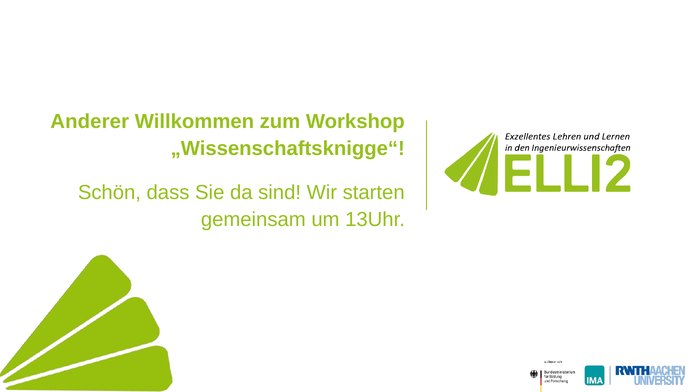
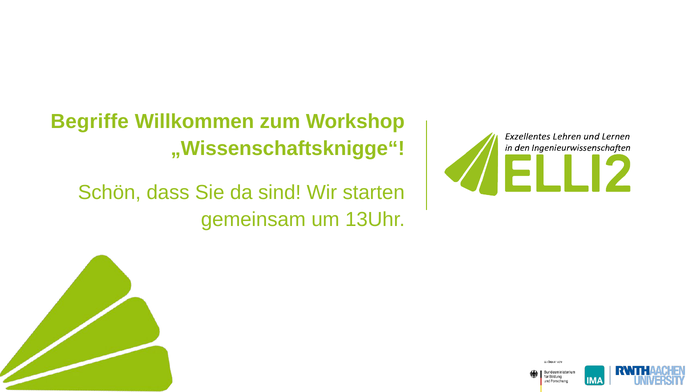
Anderer: Anderer -> Begriffe (90, 122)
